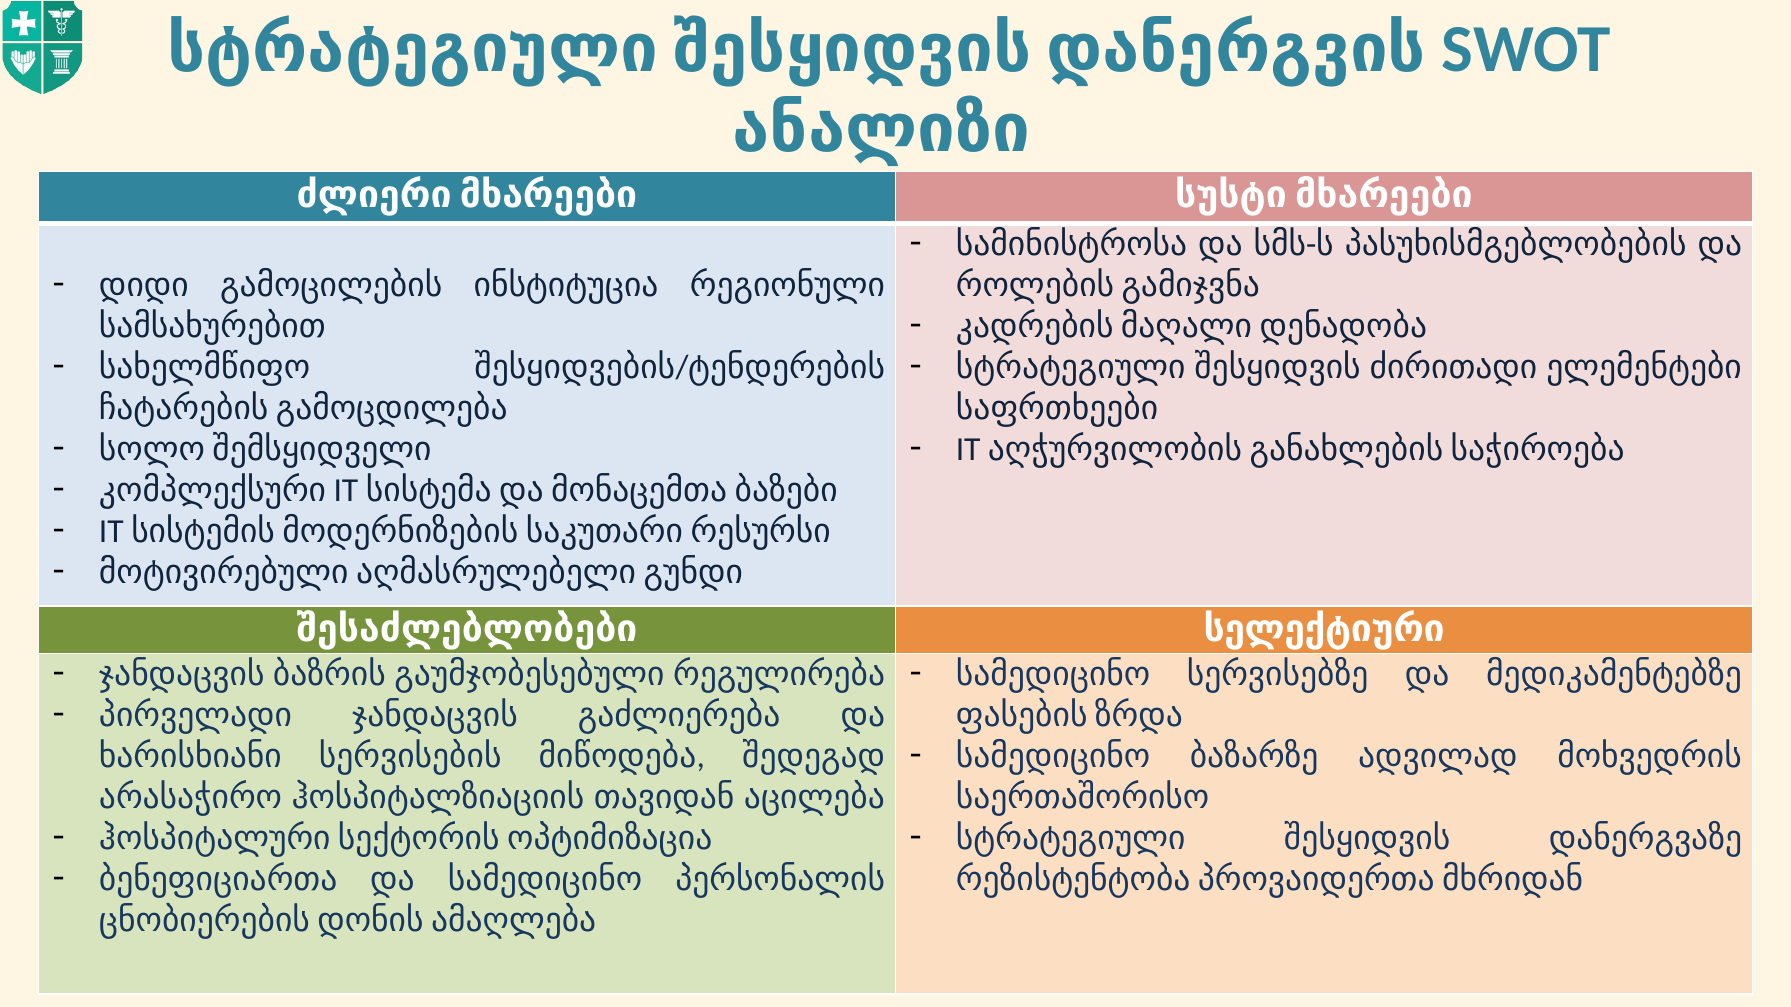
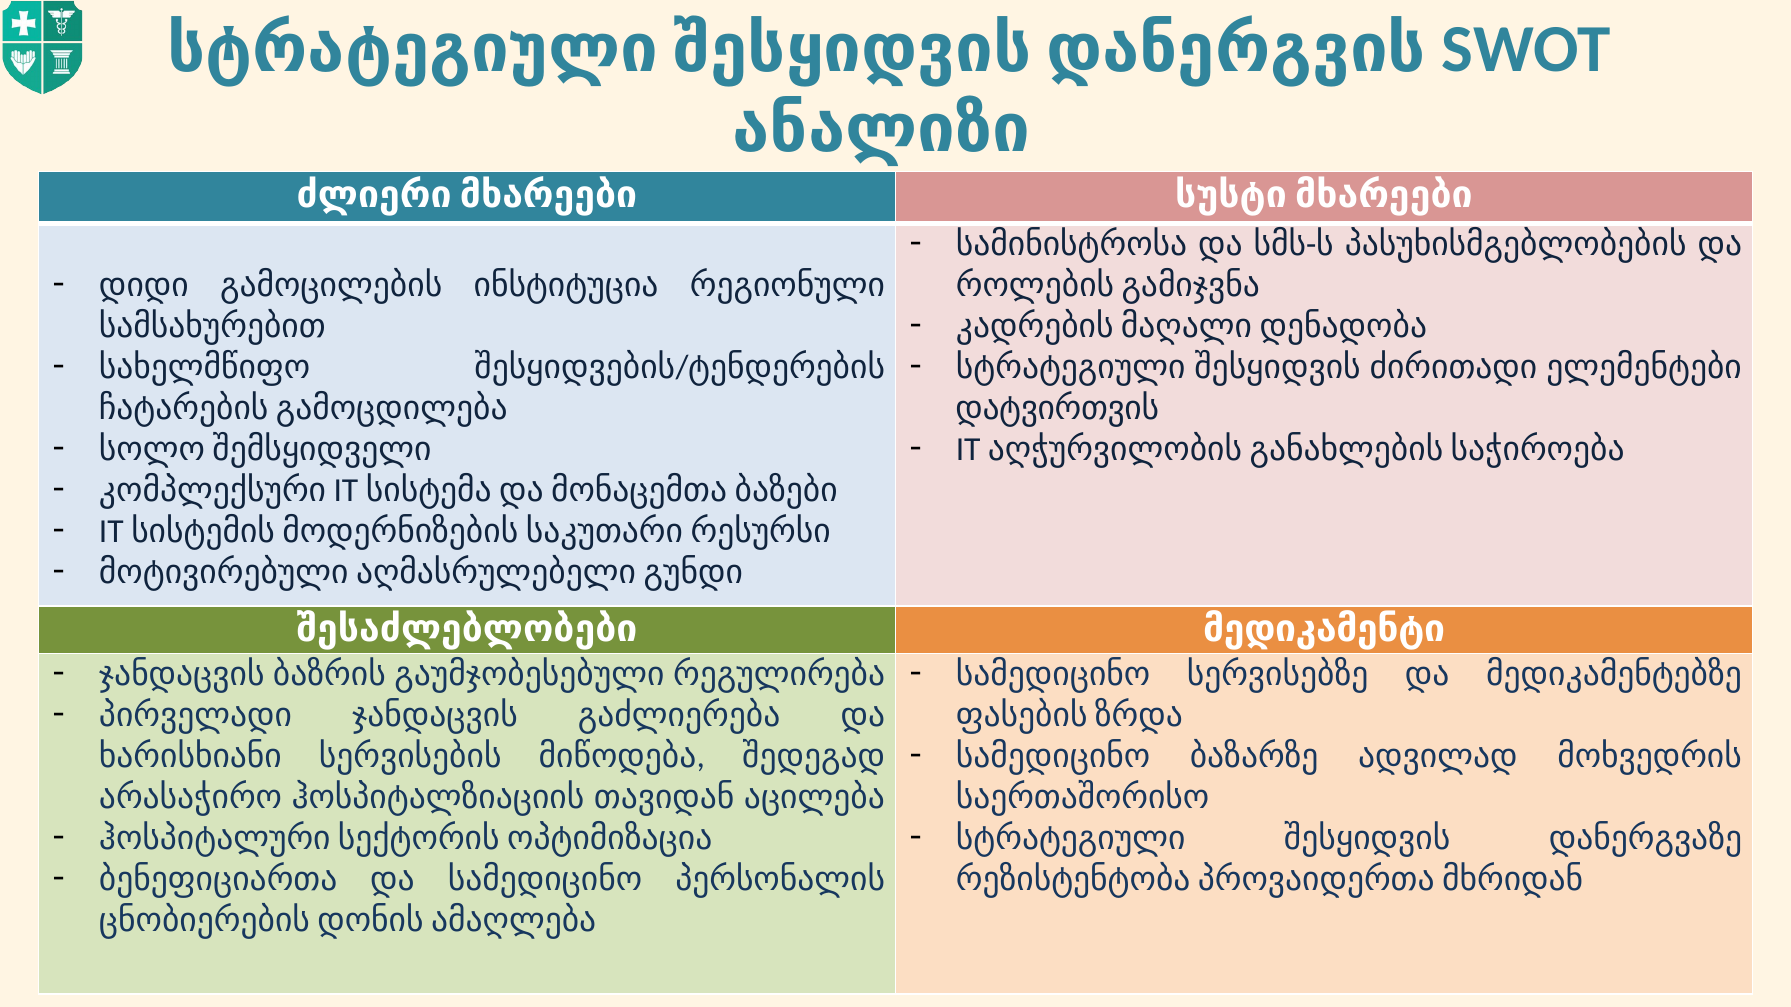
საფრთხეები: საფრთხეები -> დატვირთვის (1057, 408)
სელექტიური: სელექტიური -> მედიკამენტი (1324, 630)
